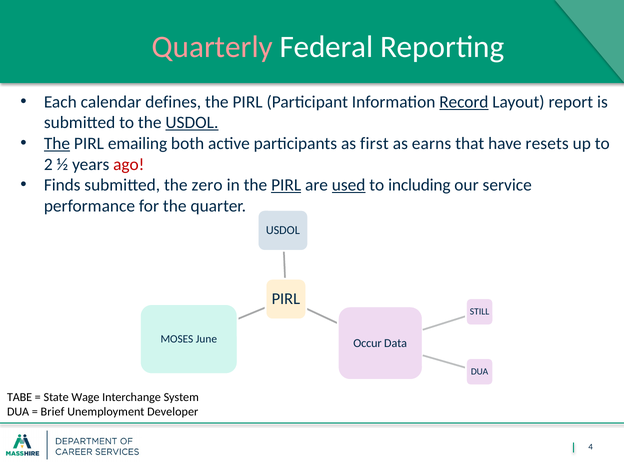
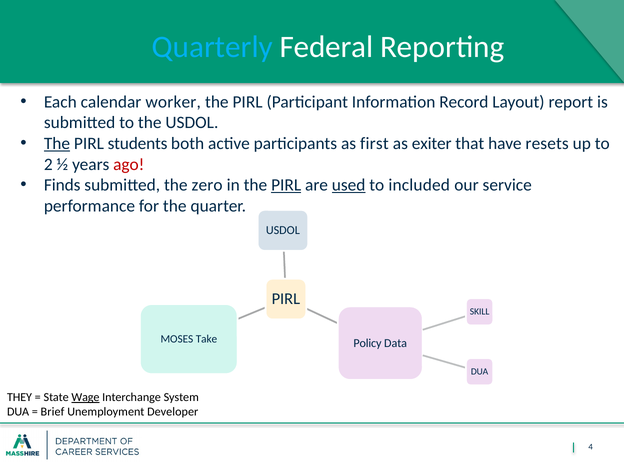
Quarterly colour: pink -> light blue (212, 47)
defines: defines -> worker (173, 102)
Record underline: present -> none (464, 102)
USDOL underline: present -> none (192, 123)
emailing: emailing -> students (138, 144)
earns: earns -> exiter (432, 144)
including: including -> included (419, 185)
STILL: STILL -> SKILL (480, 312)
June: June -> Take (206, 339)
Occur: Occur -> Policy (367, 343)
TABE: TABE -> THEY (20, 397)
Wage underline: none -> present (85, 397)
